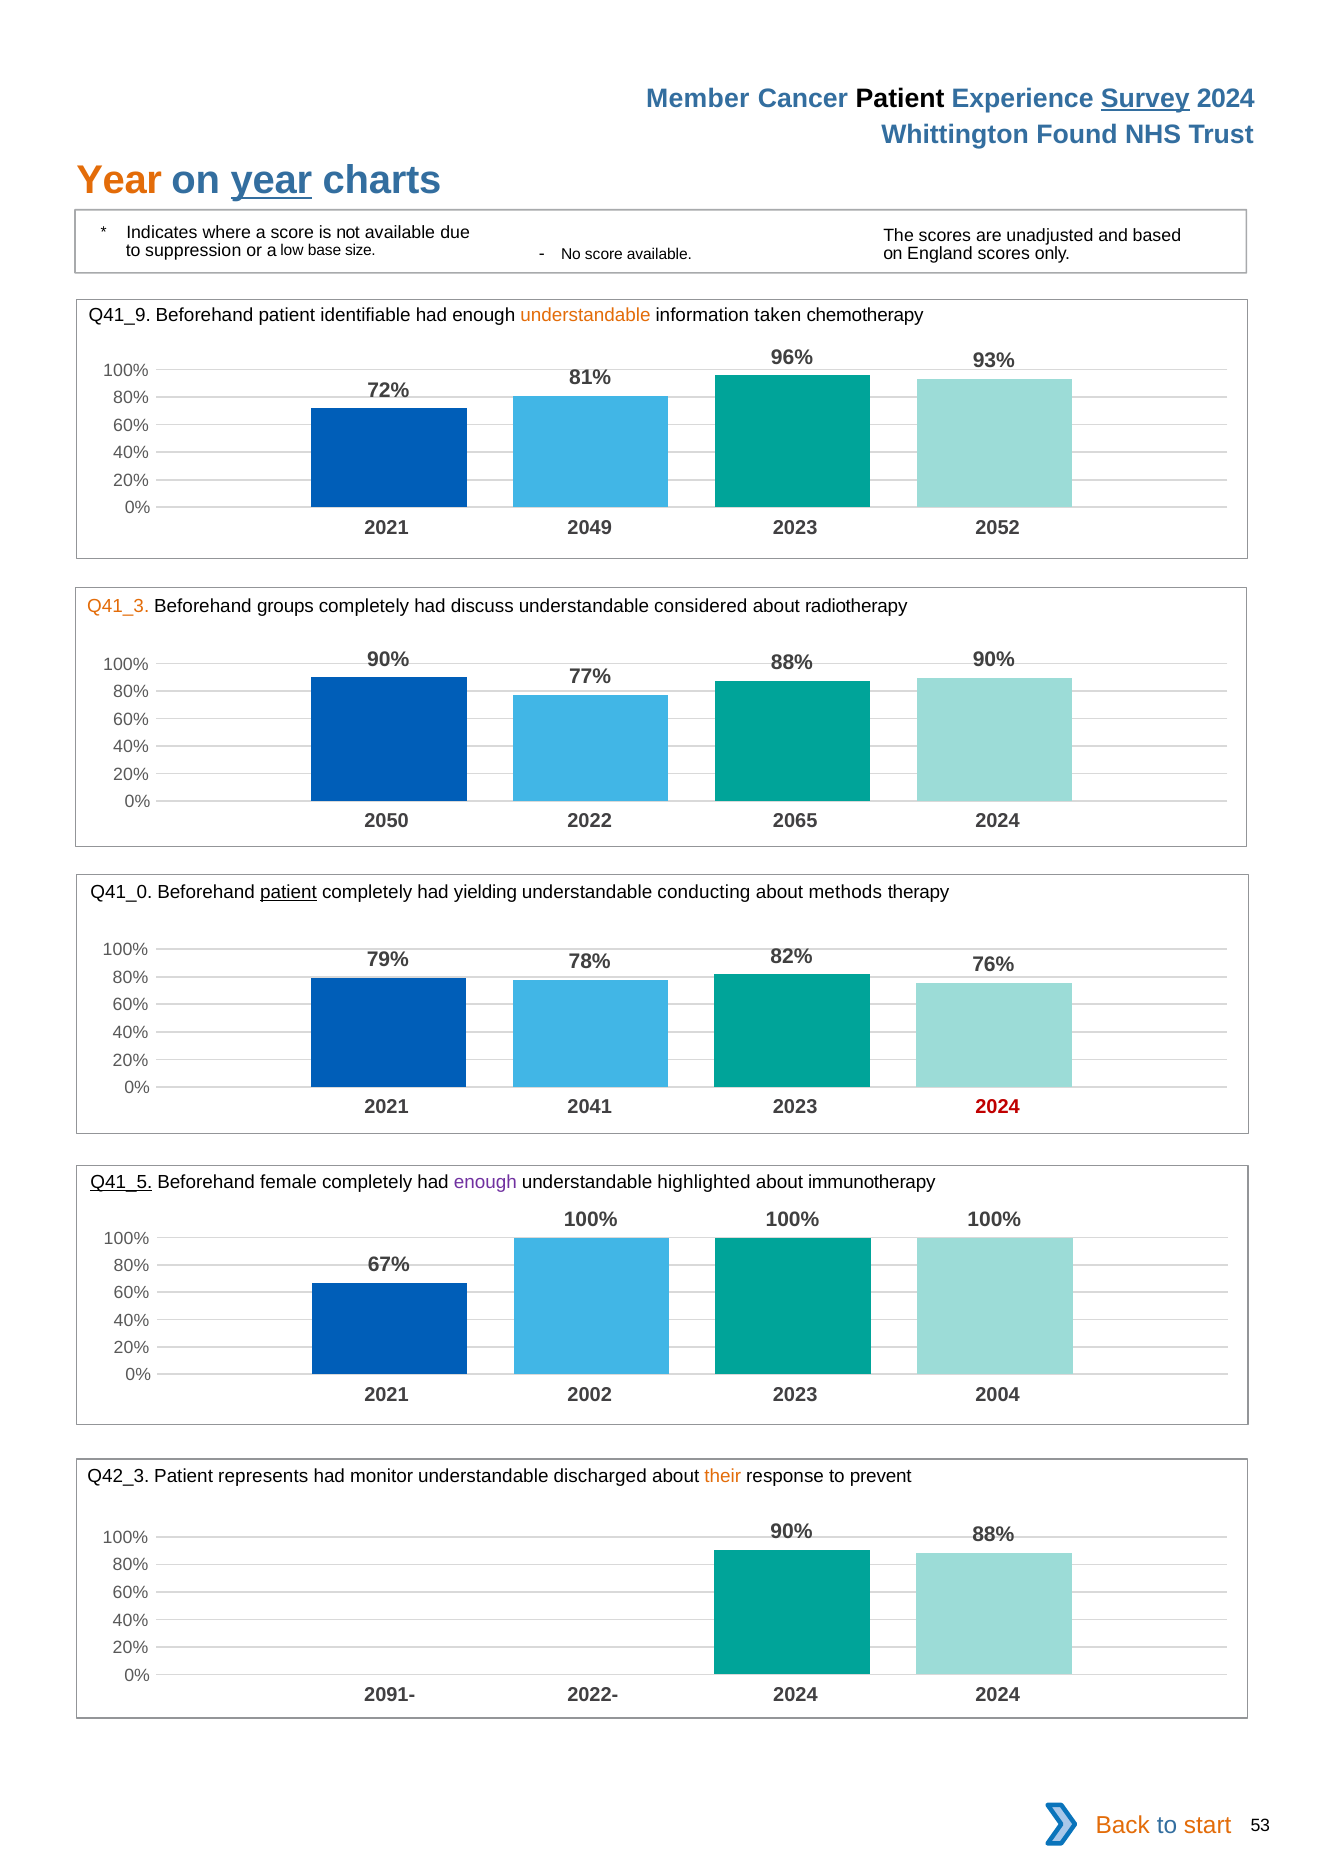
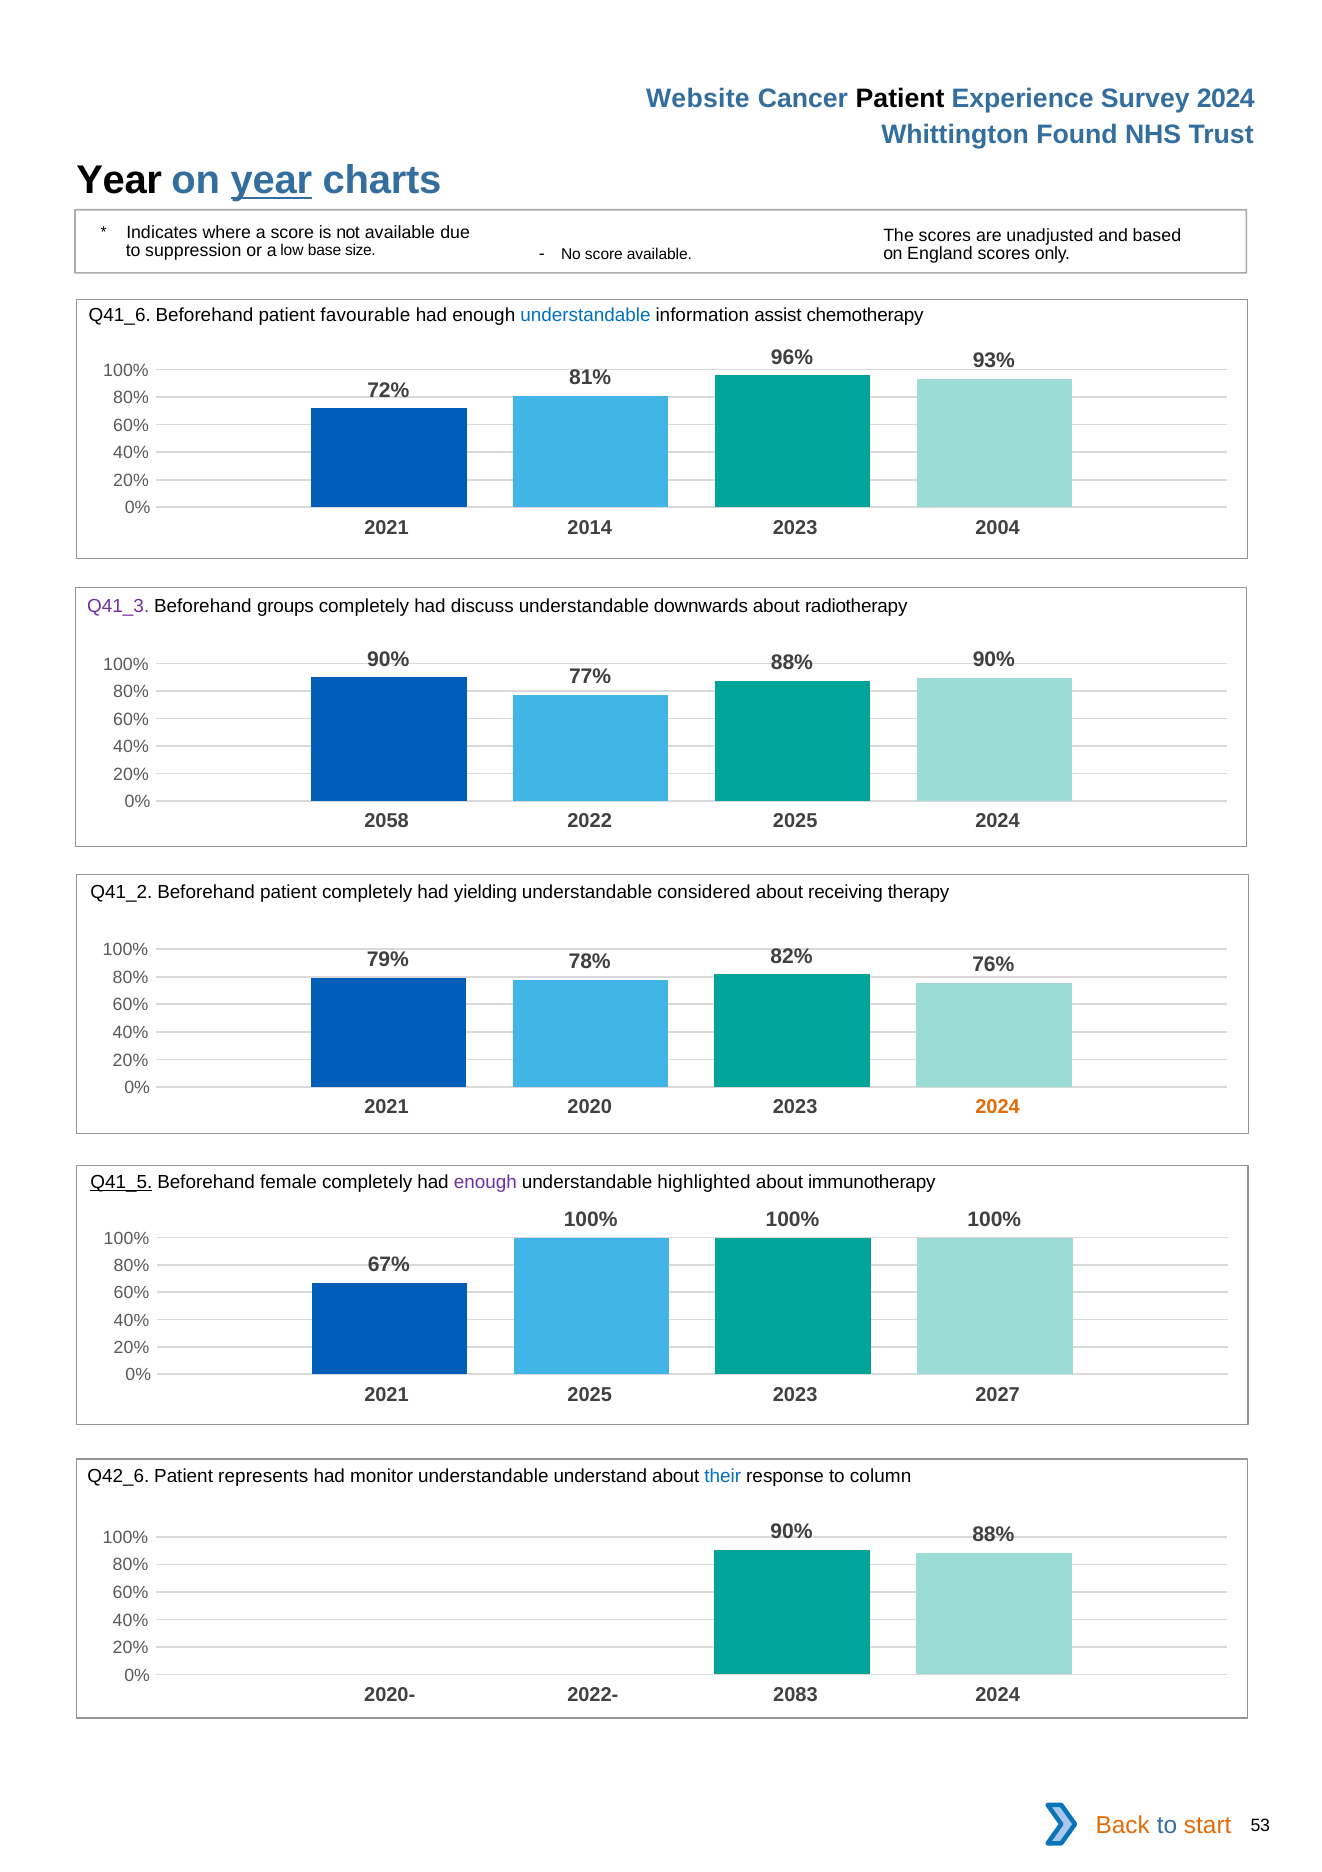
Member: Member -> Website (698, 99)
Survey underline: present -> none (1145, 99)
Year colour: orange -> black (119, 181)
Q41_9: Q41_9 -> Q41_6 (120, 315)
identifiable: identifiable -> favourable (365, 315)
understandable colour: orange -> blue (586, 315)
taken: taken -> assist (778, 315)
2049: 2049 -> 2014 (590, 527)
2052: 2052 -> 2004 (998, 527)
Q41_3 colour: orange -> purple (118, 606)
considered: considered -> downwards (701, 606)
2050: 2050 -> 2058 (387, 821)
2022 2065: 2065 -> 2025 (795, 821)
Q41_0: Q41_0 -> Q41_2 (121, 892)
patient underline: present -> none (289, 892)
conducting: conducting -> considered (704, 892)
methods: methods -> receiving (845, 892)
2041: 2041 -> 2020 (590, 1107)
2024 colour: red -> orange (998, 1107)
2021 2002: 2002 -> 2025 (590, 1394)
2004: 2004 -> 2027 (998, 1394)
Q42_3: Q42_3 -> Q42_6 (118, 1475)
discharged: discharged -> understand (600, 1475)
their colour: orange -> blue (723, 1475)
prevent: prevent -> column (881, 1475)
2091-: 2091- -> 2020- (390, 1694)
2022- 2024: 2024 -> 2083 (795, 1694)
